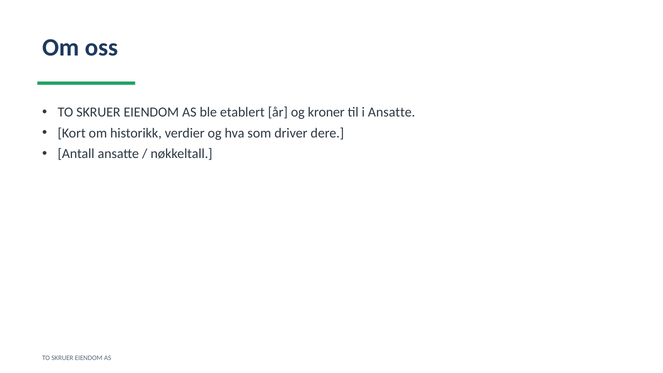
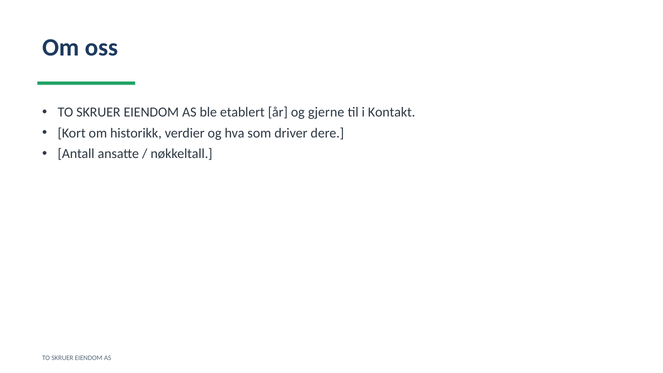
kroner: kroner -> gjerne (326, 112)
i Ansatte: Ansatte -> Kontakt (392, 112)
